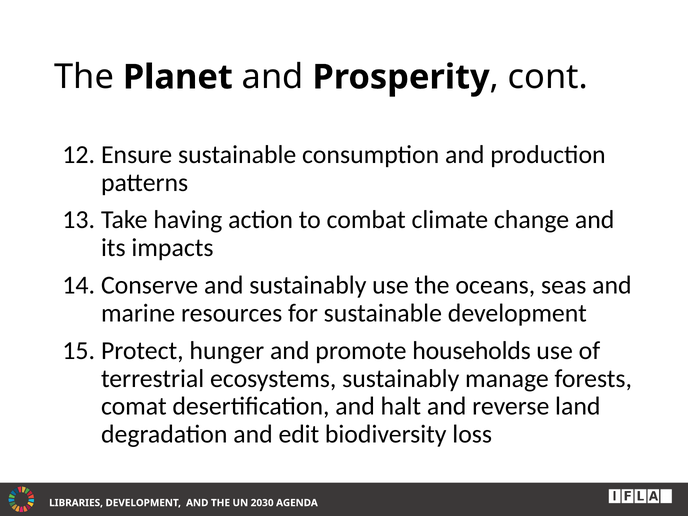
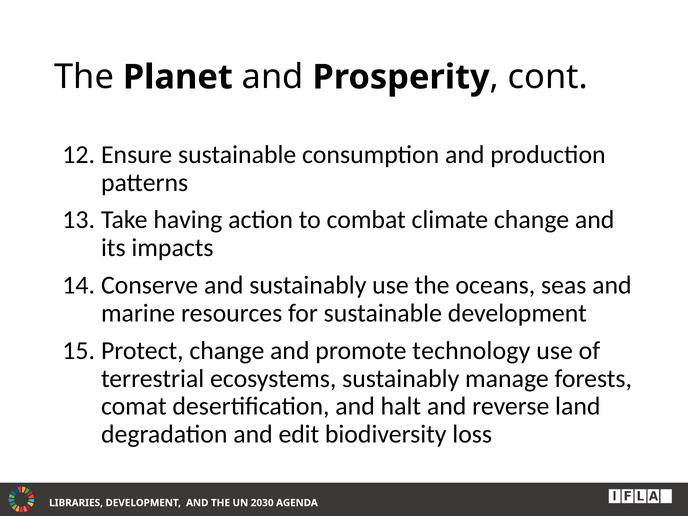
hunger: hunger -> change (227, 351)
households: households -> technology (471, 351)
